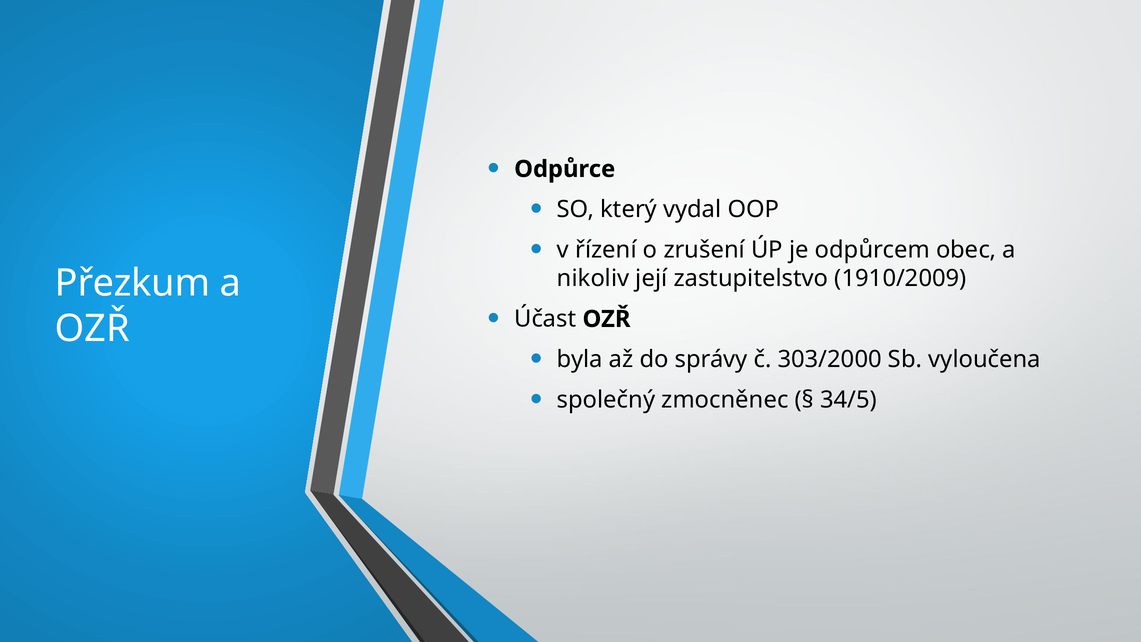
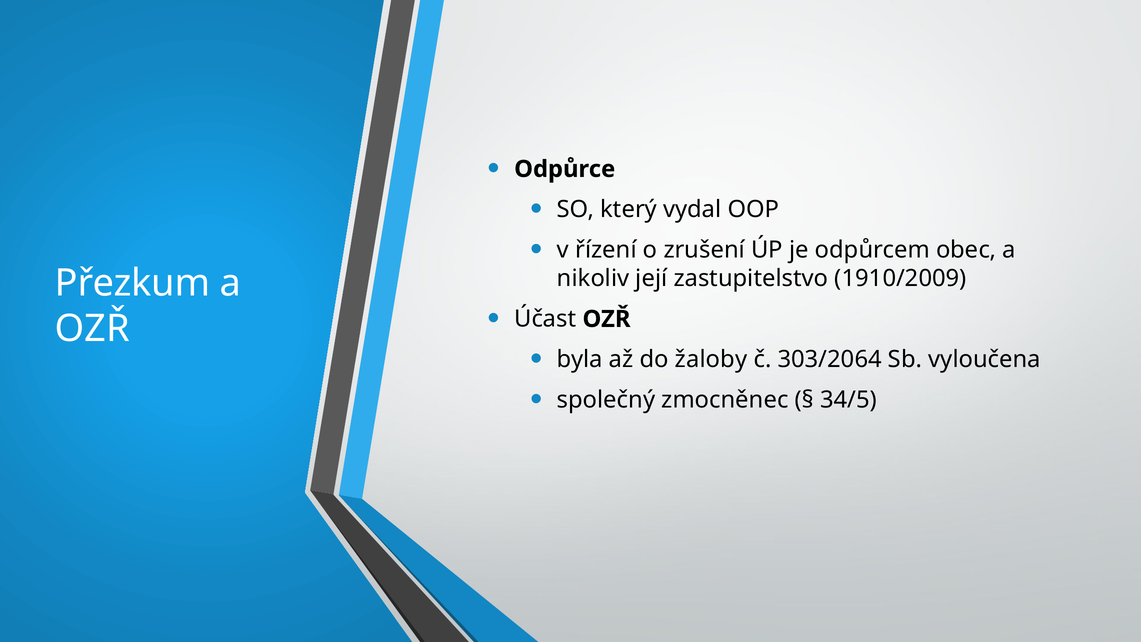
správy: správy -> žaloby (711, 359)
303/2000: 303/2000 -> 303/2064 (830, 359)
